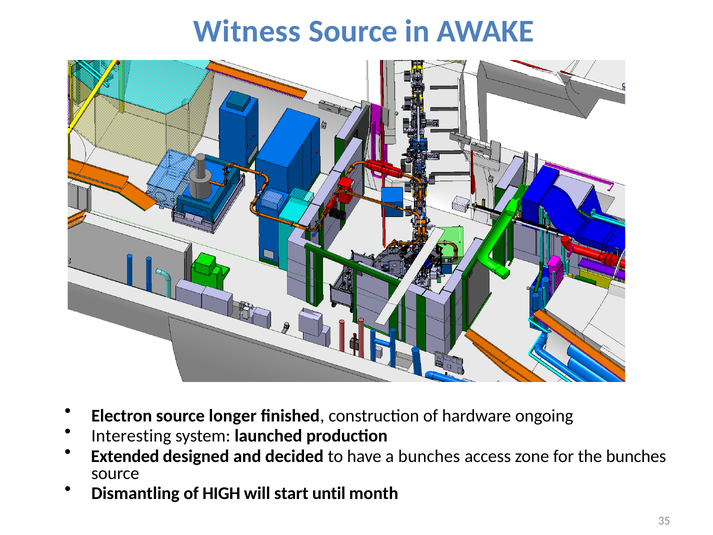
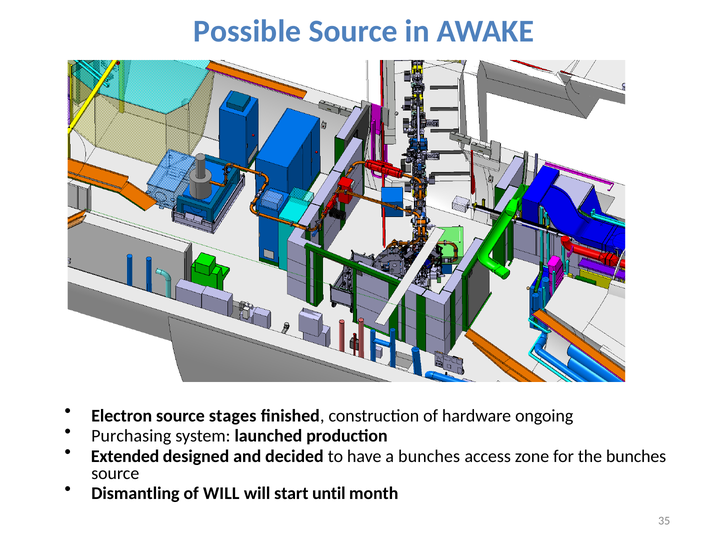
Witness: Witness -> Possible (247, 32)
longer: longer -> stages (233, 415)
Interesting: Interesting -> Purchasing (131, 436)
of HIGH: HIGH -> WILL (221, 493)
